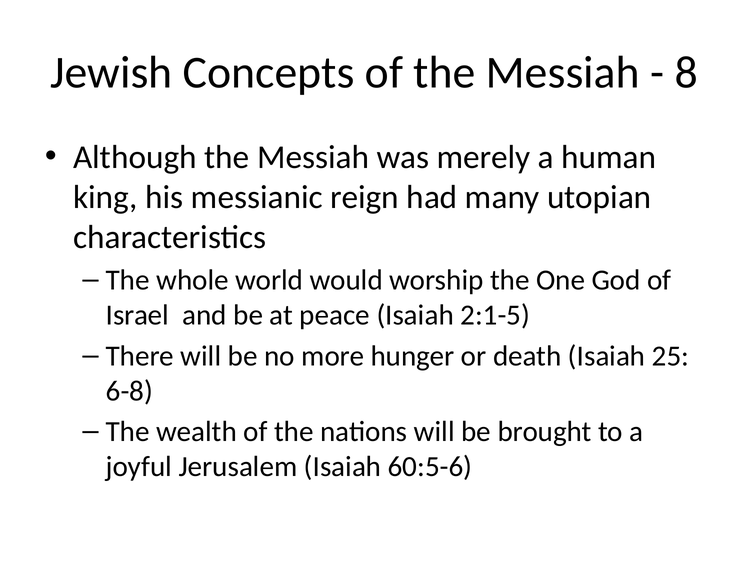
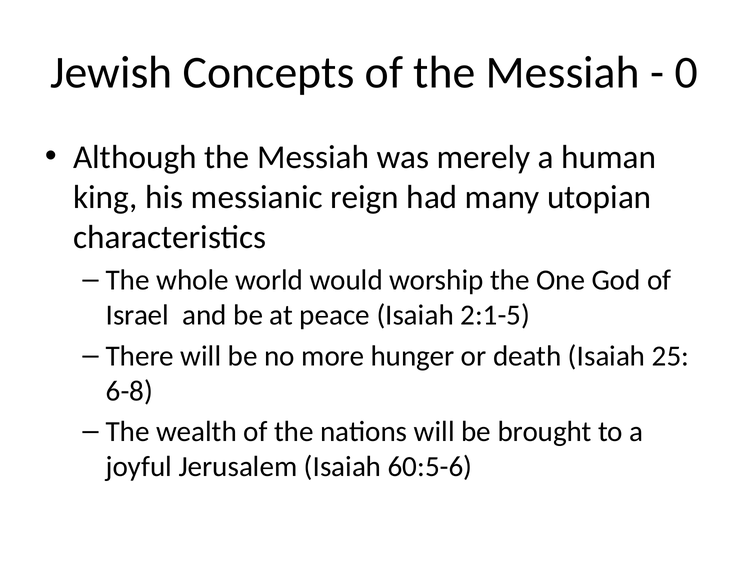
8: 8 -> 0 (686, 73)
